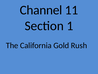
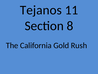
Channel: Channel -> Tejanos (41, 10)
1: 1 -> 8 (70, 26)
